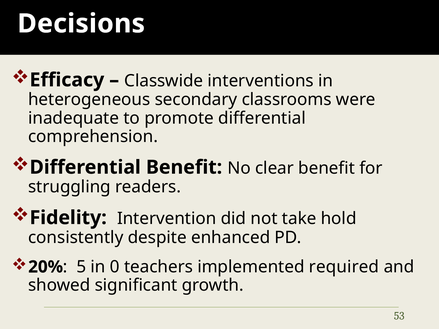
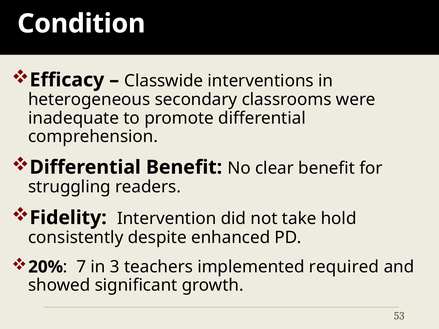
Decisions: Decisions -> Condition (81, 24)
5: 5 -> 7 (81, 267)
0: 0 -> 3 (115, 267)
